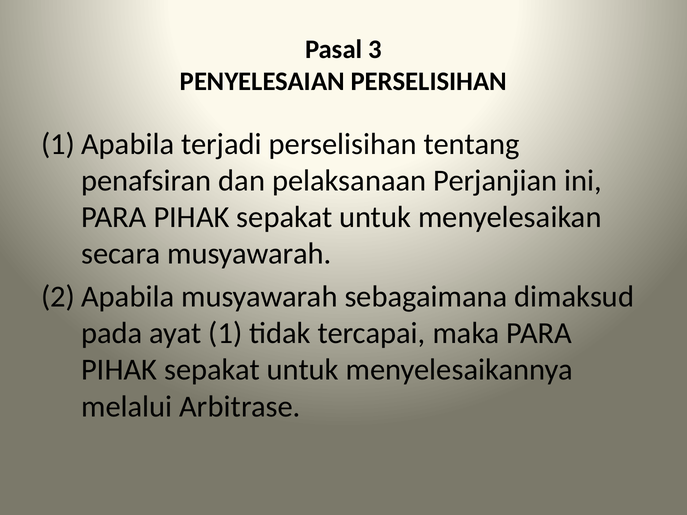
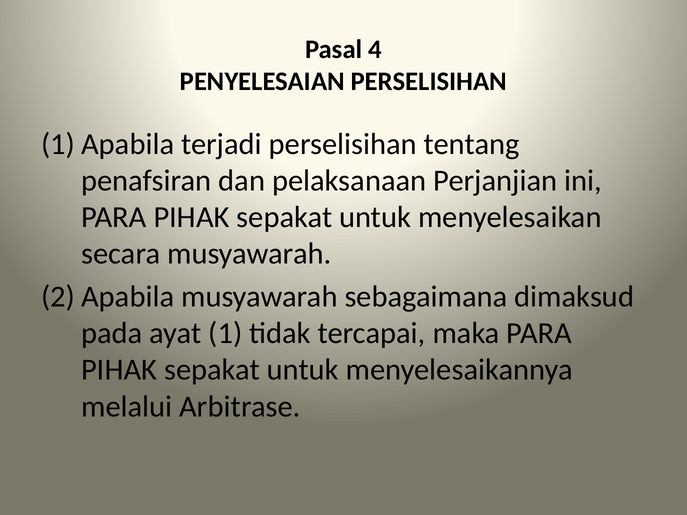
3: 3 -> 4 (375, 49)
